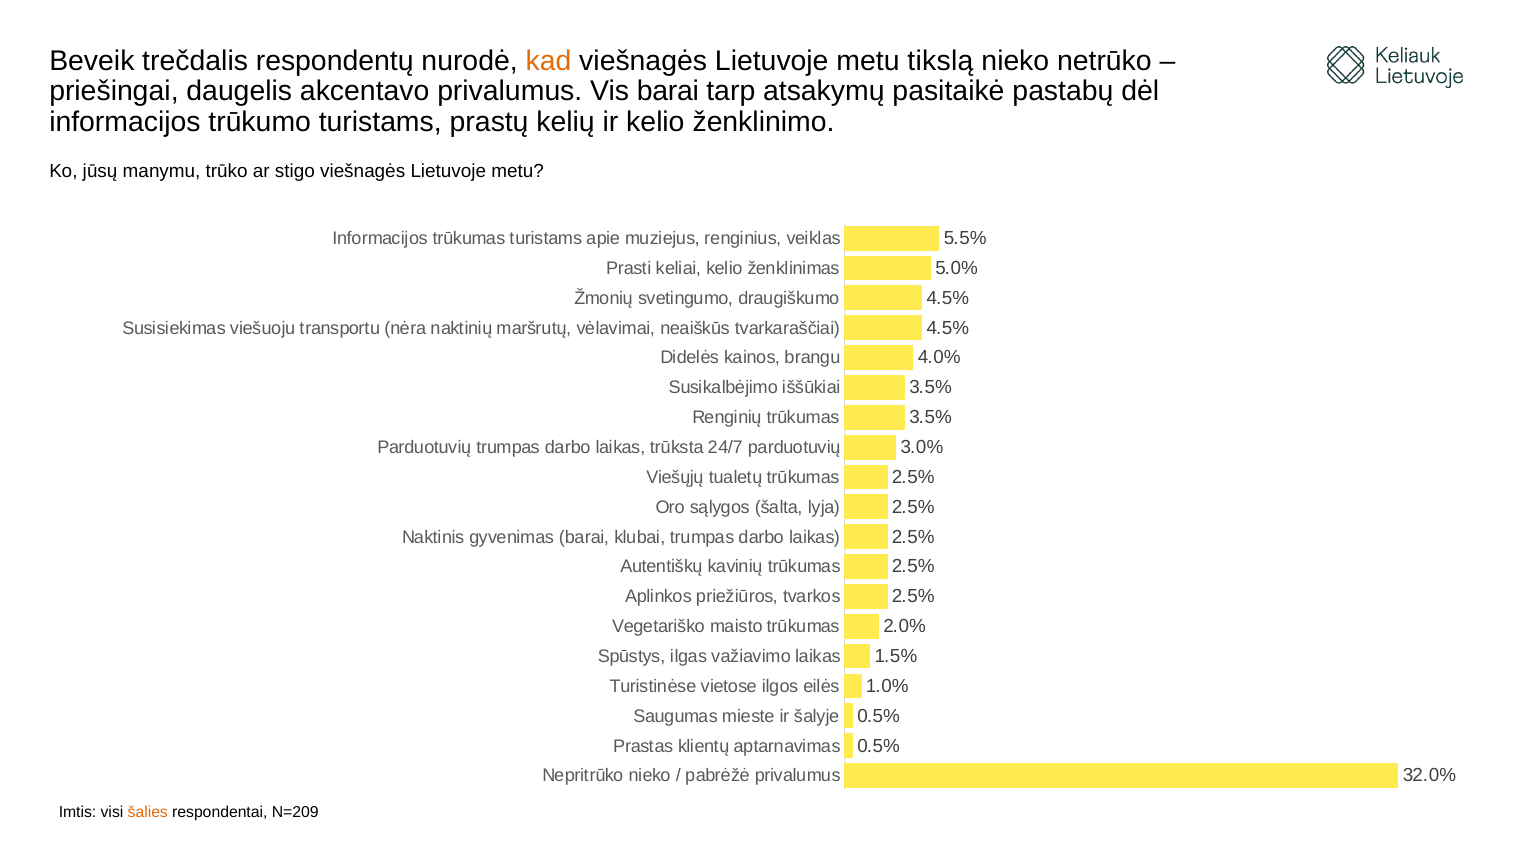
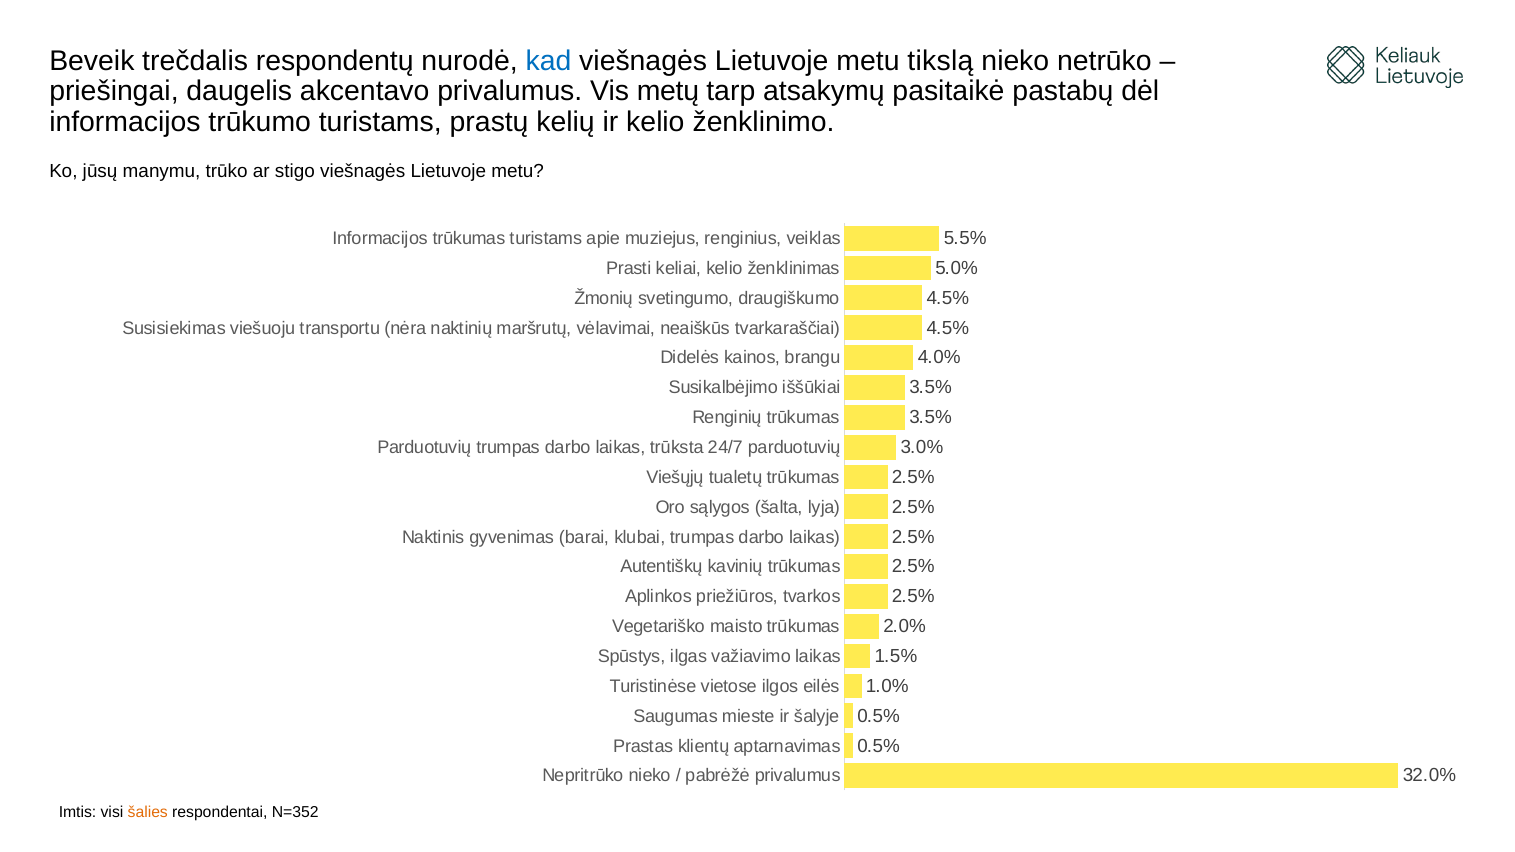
kad colour: orange -> blue (548, 61)
Vis barai: barai -> metų (668, 91)
N=209: N=209 -> N=352 (295, 813)
